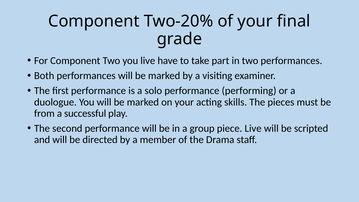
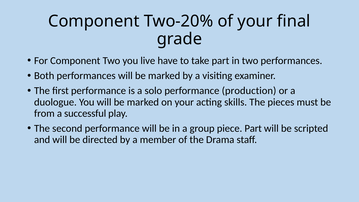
performing: performing -> production (249, 91)
piece Live: Live -> Part (253, 128)
